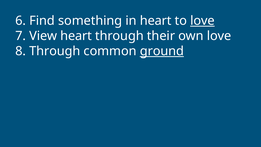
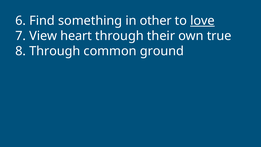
in heart: heart -> other (156, 21)
own love: love -> true (219, 36)
ground underline: present -> none (162, 51)
